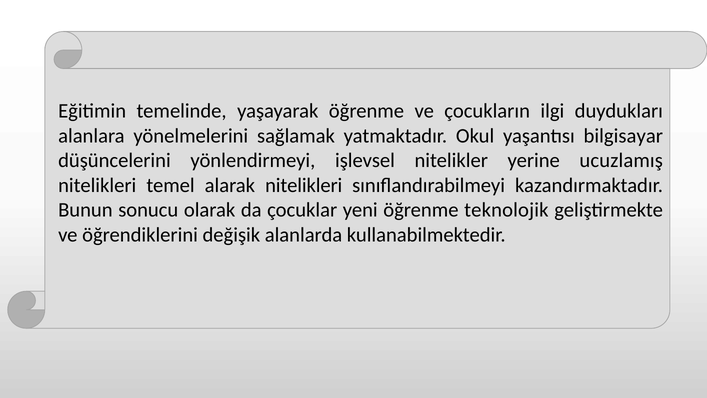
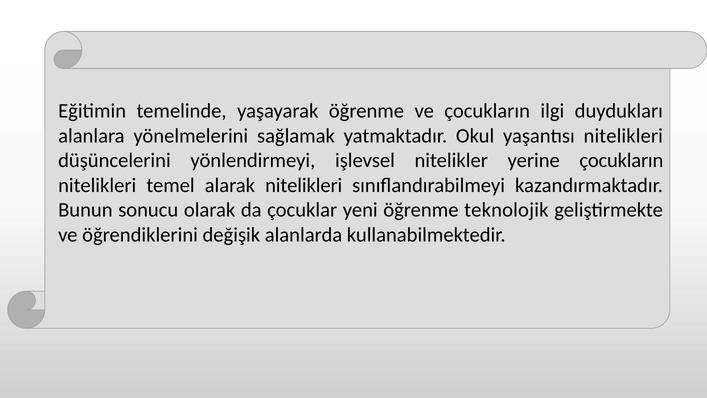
yaşantısı bilgisayar: bilgisayar -> nitelikleri (623, 136)
yerine ucuzlamış: ucuzlamış -> çocukların (621, 160)
